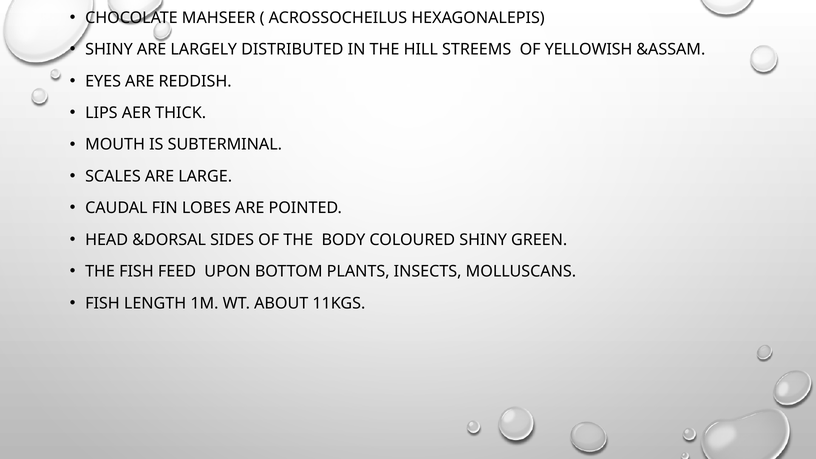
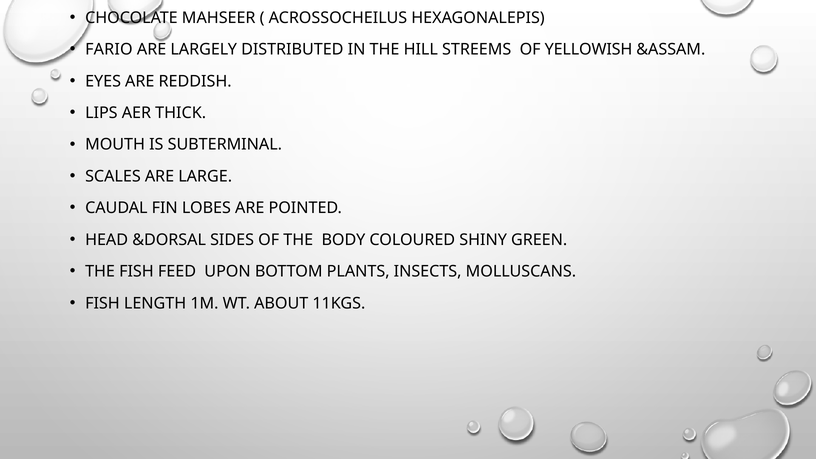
SHINY: SHINY -> FARIO (109, 49)
